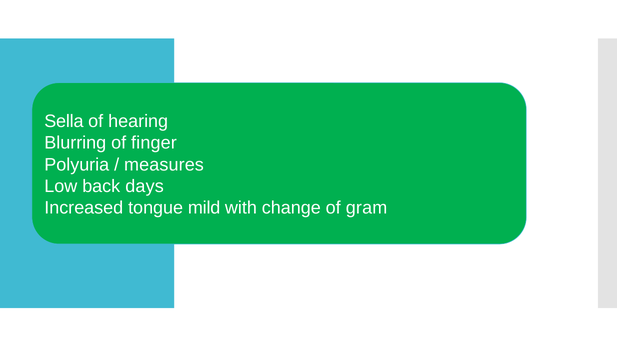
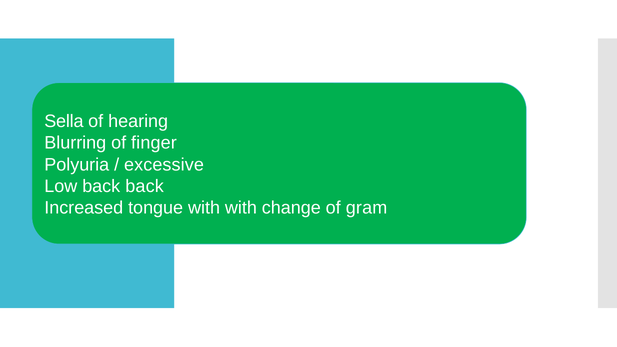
measures: measures -> excessive (164, 165)
back days: days -> back (145, 186)
tongue mild: mild -> with (204, 208)
